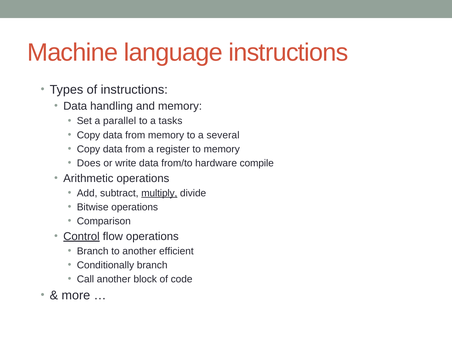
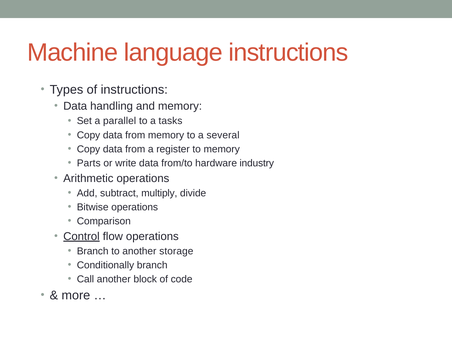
Does: Does -> Parts (89, 163)
compile: compile -> industry (257, 163)
multiply underline: present -> none (159, 193)
efficient: efficient -> storage (176, 251)
